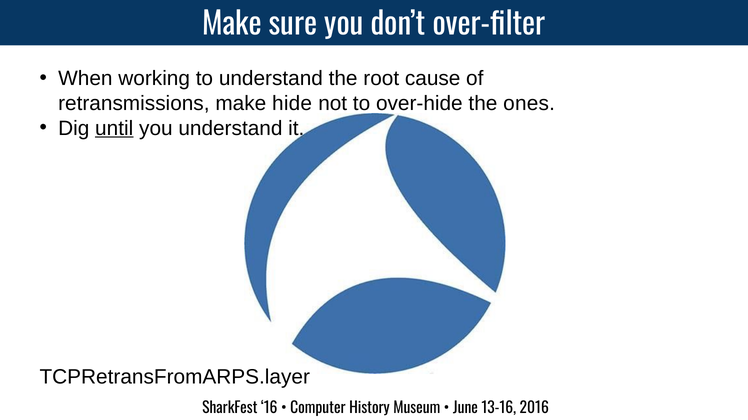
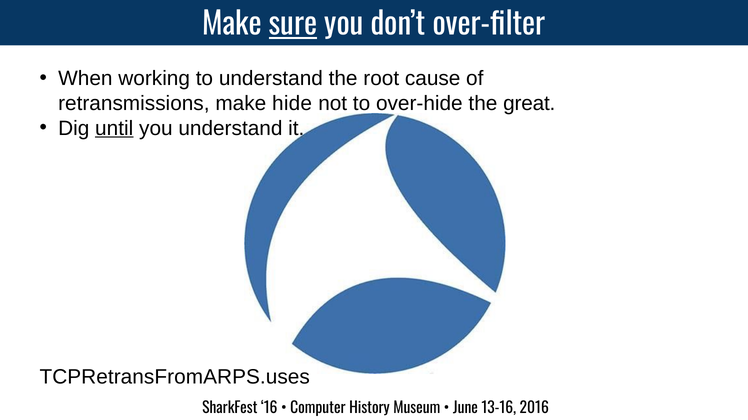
sure underline: none -> present (293, 25)
ones: ones -> great (529, 103)
TCPRetransFromARPS.layer: TCPRetransFromARPS.layer -> TCPRetransFromARPS.uses (175, 378)
